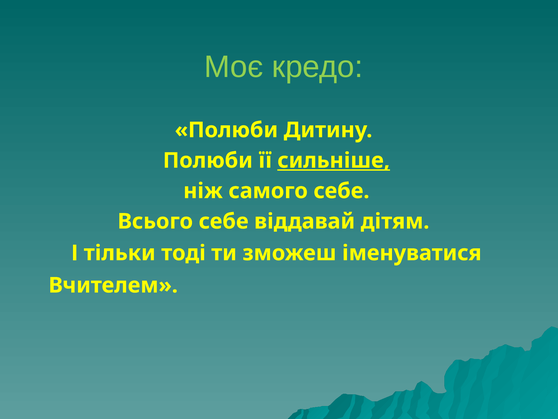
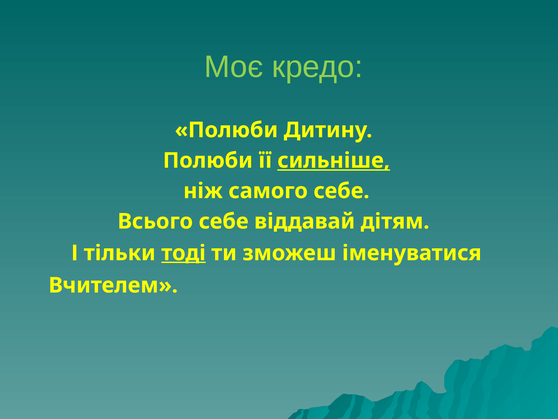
тоді underline: none -> present (184, 253)
